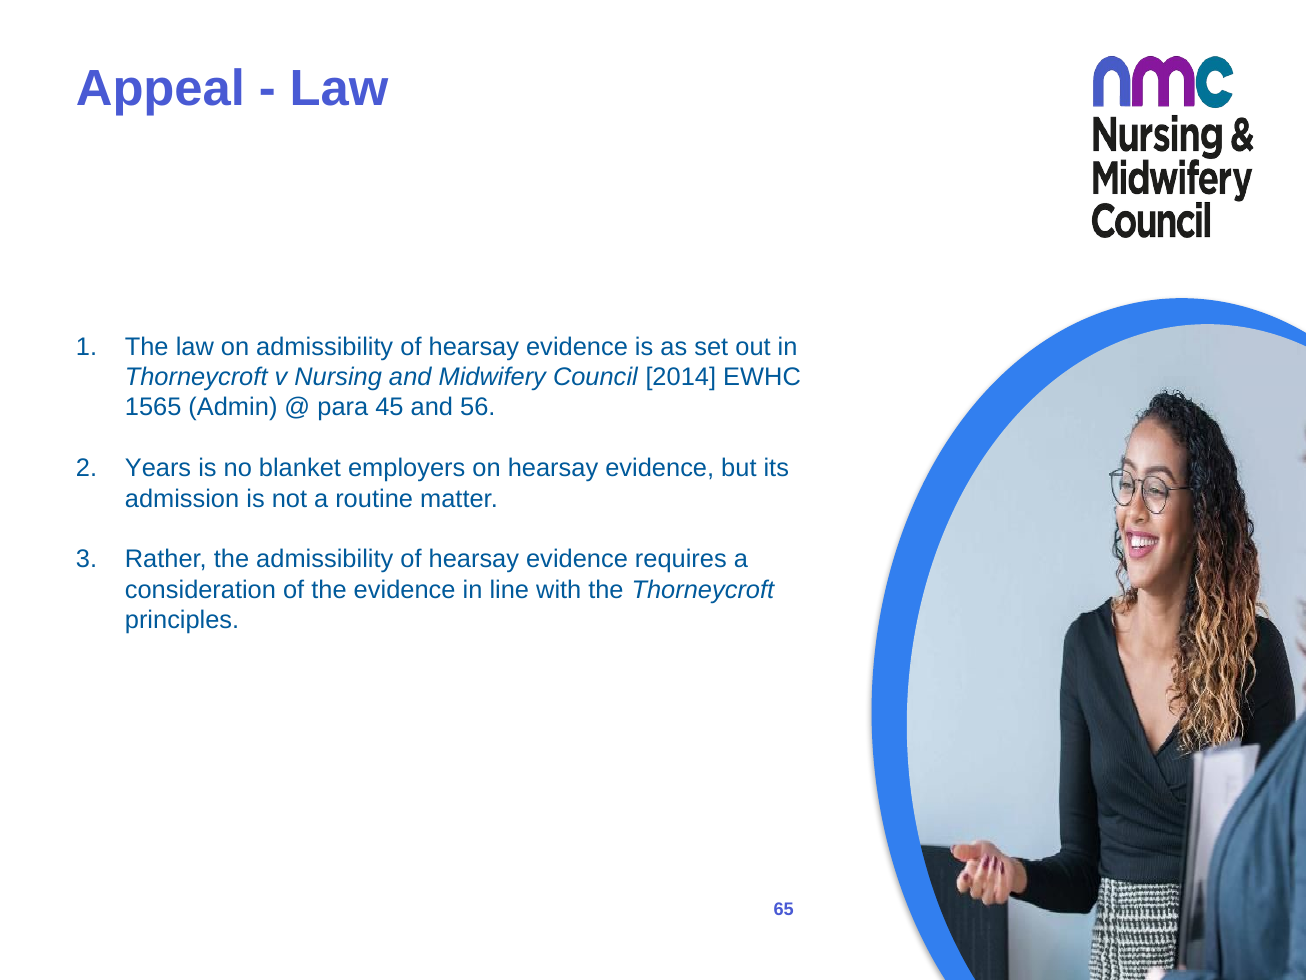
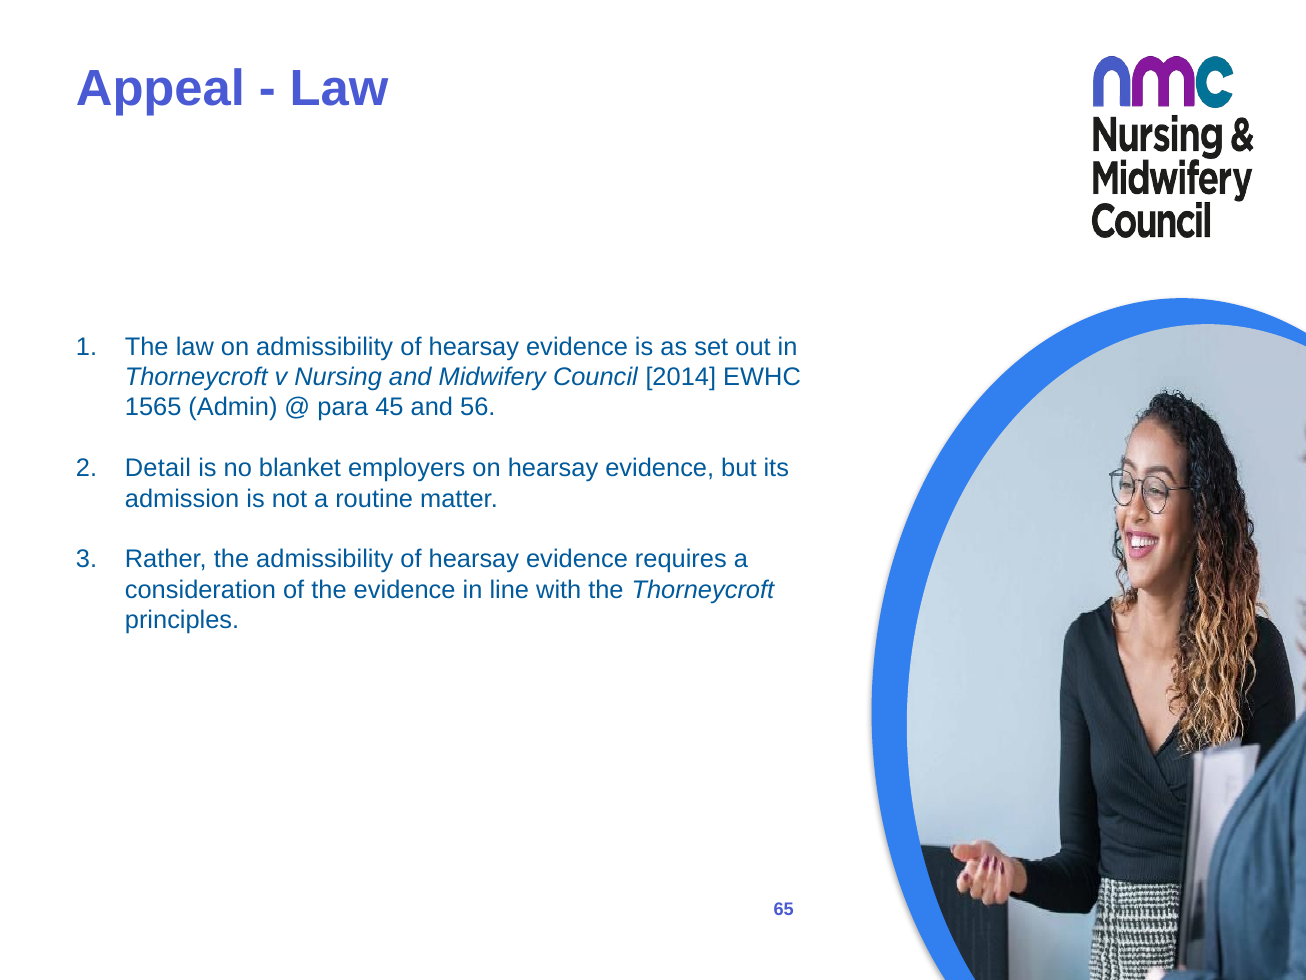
Years: Years -> Detail (158, 468)
